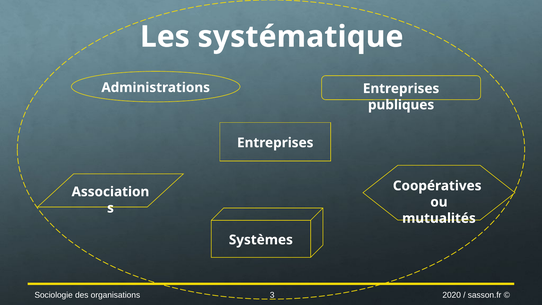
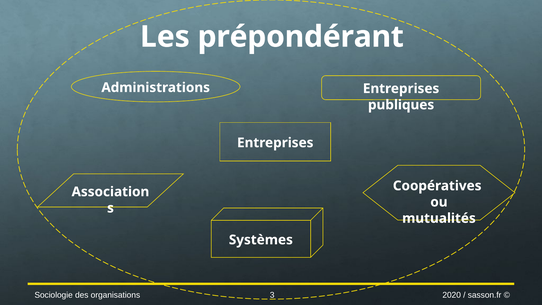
systématique: systématique -> prépondérant (301, 37)
